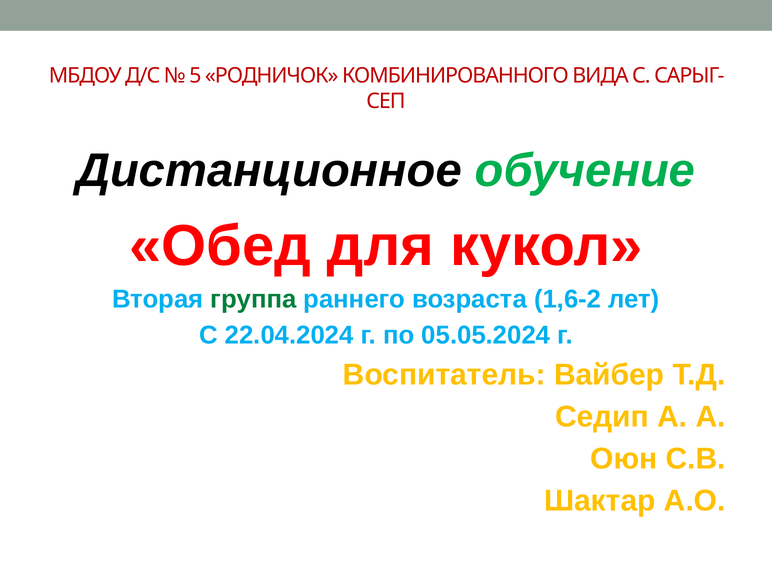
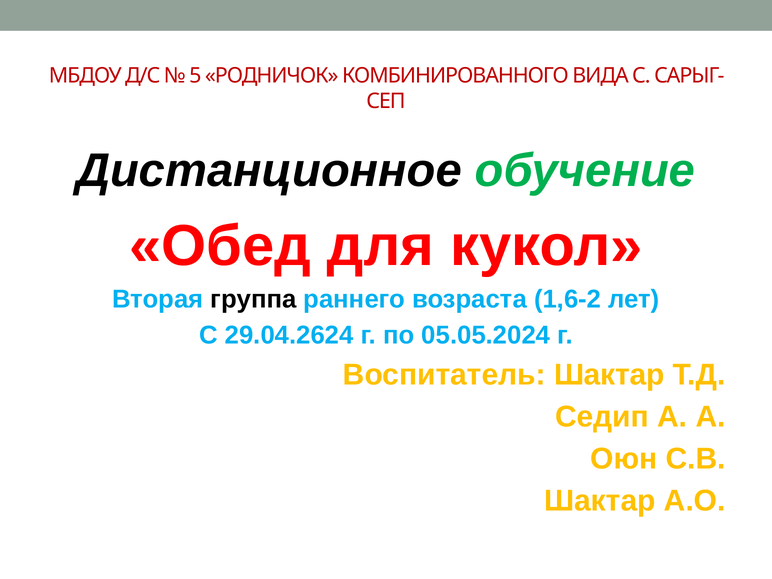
группа colour: green -> black (253, 299)
22.04.2024: 22.04.2024 -> 29.04.2624 (289, 335)
Воспитатель Вайбер: Вайбер -> Шактар (609, 375)
